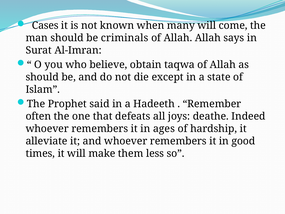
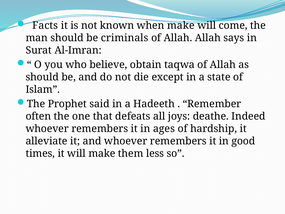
Cases: Cases -> Facts (45, 25)
when many: many -> make (181, 25)
